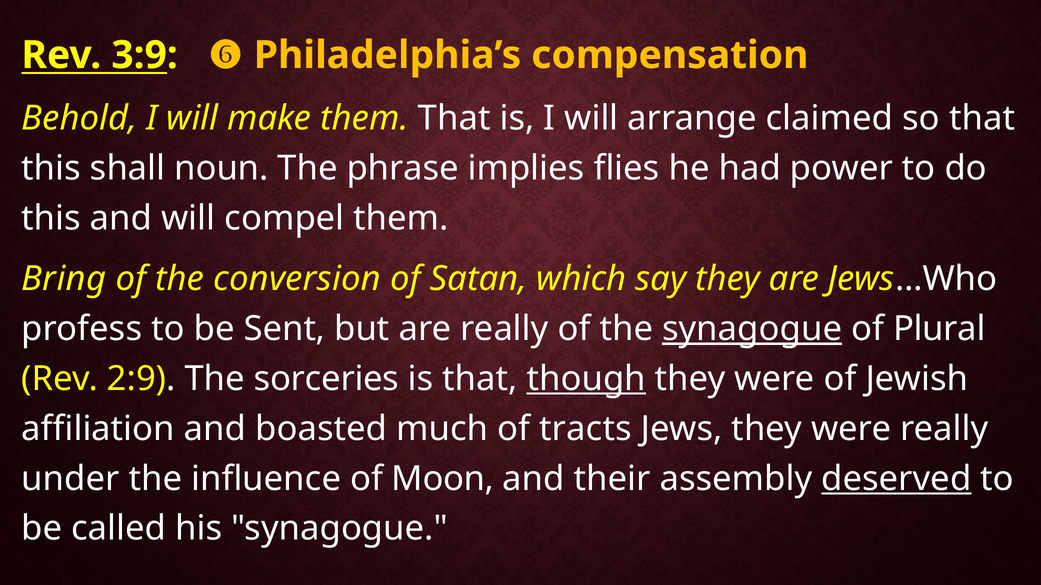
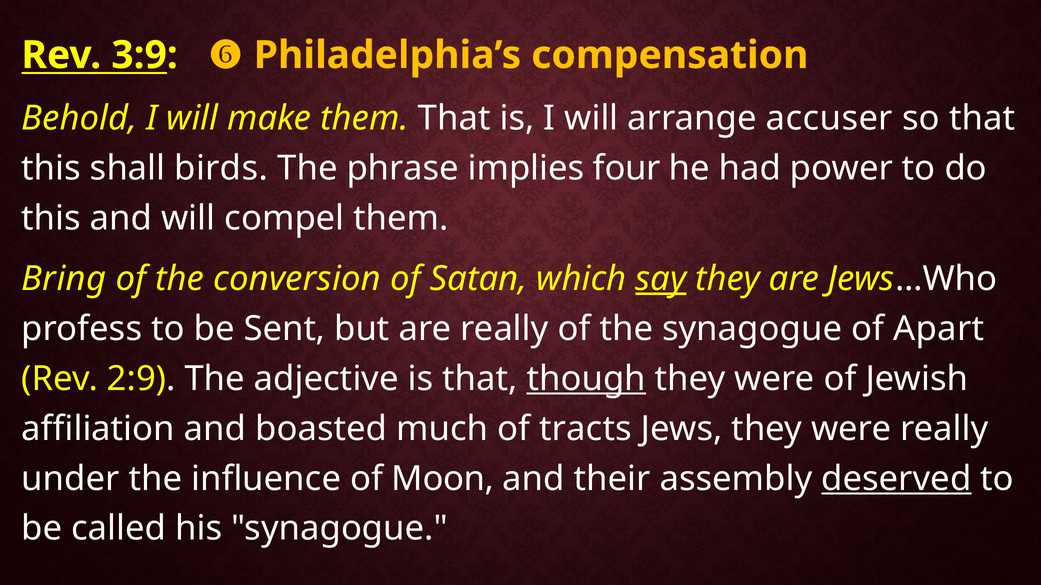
claimed: claimed -> accuser (829, 118)
noun: noun -> birds (221, 168)
flies: flies -> four (627, 168)
say underline: none -> present (661, 279)
synagogue underline: present -> none (752, 329)
Plural: Plural -> Apart (939, 329)
sorceries: sorceries -> adjective (326, 379)
